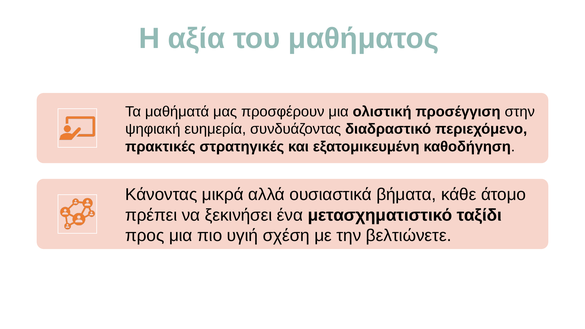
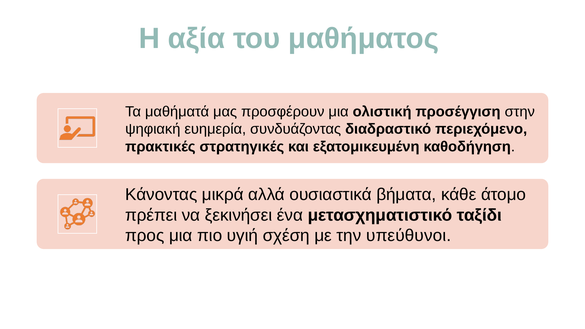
βελτιώνετε: βελτιώνετε -> υπεύθυνοι (409, 236)
